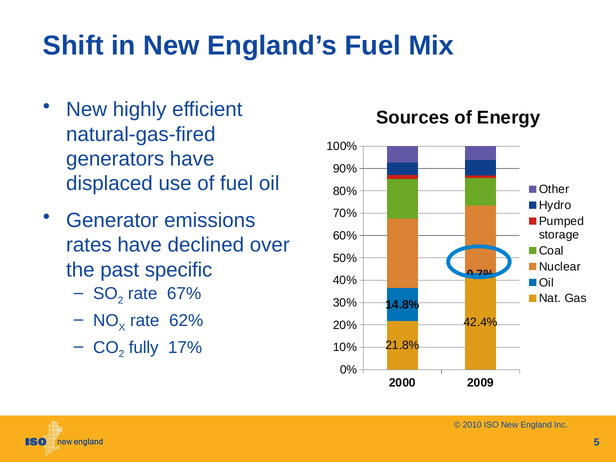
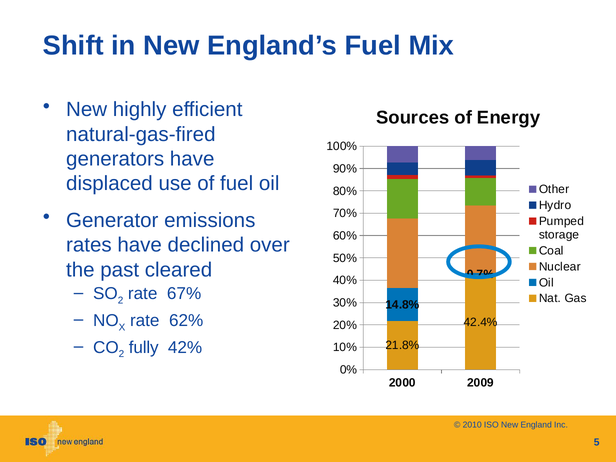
specific: specific -> cleared (179, 270)
17%: 17% -> 42% (185, 347)
